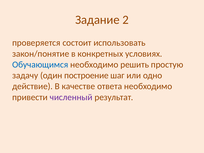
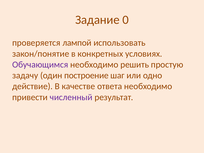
2: 2 -> 0 (126, 20)
состоит: состоит -> лампой (77, 43)
Обучающимся colour: blue -> purple (40, 65)
